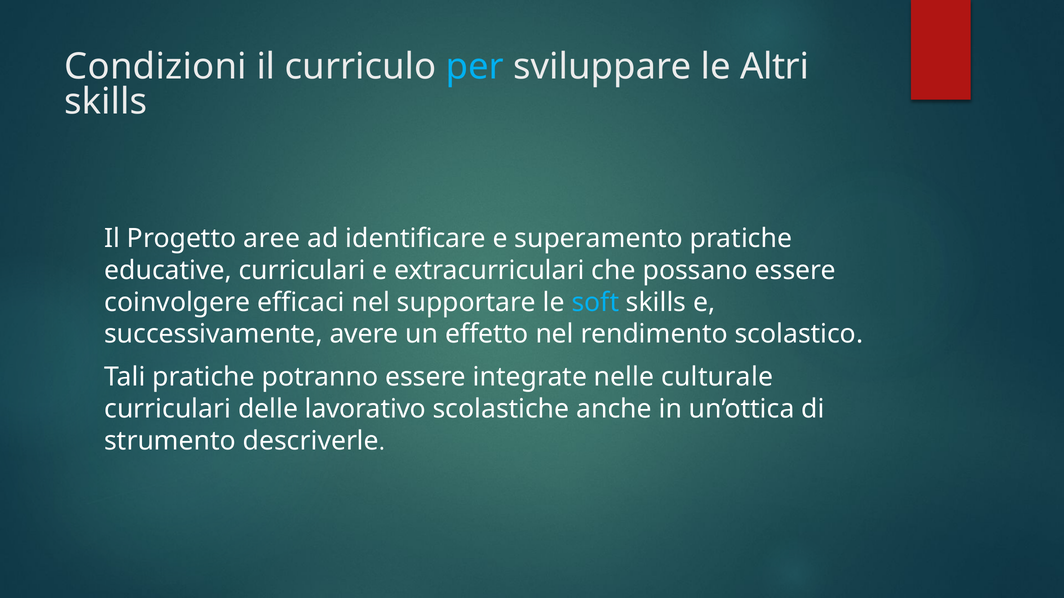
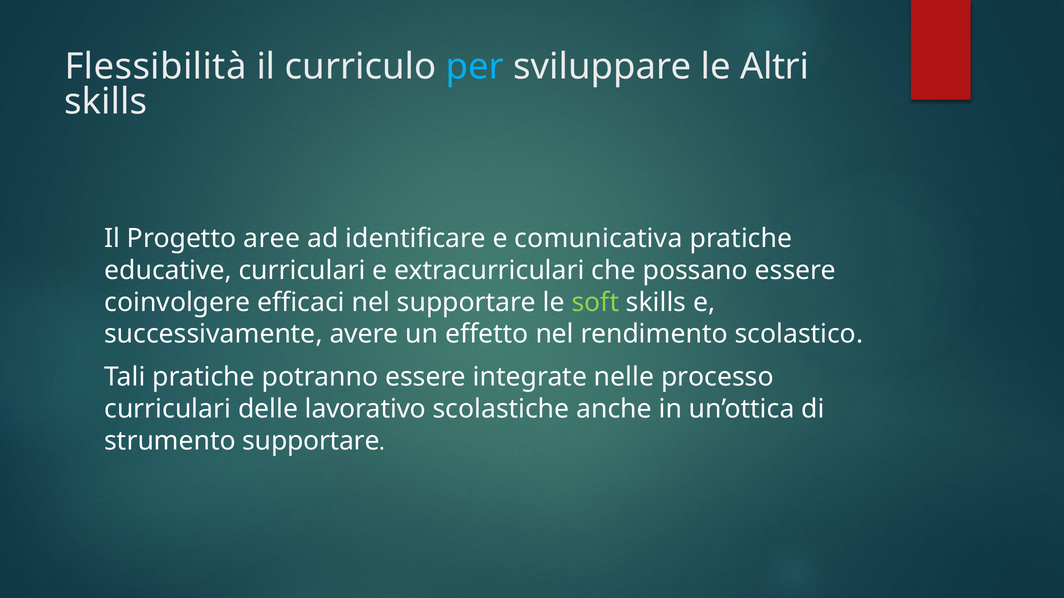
Condizioni: Condizioni -> Flessibilità (156, 67)
superamento: superamento -> comunicativa (599, 239)
soft colour: light blue -> light green (595, 303)
culturale: culturale -> processo (717, 377)
strumento descriverle: descriverle -> supportare (311, 441)
